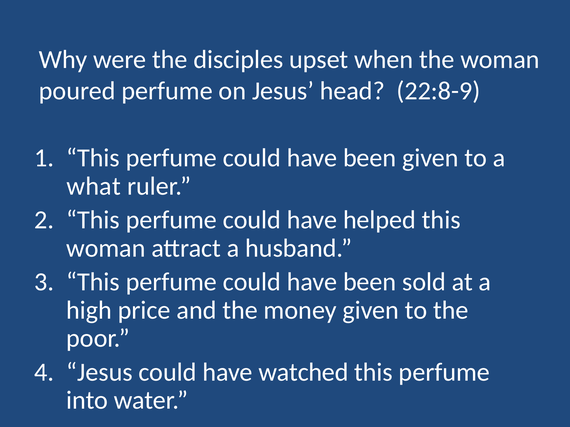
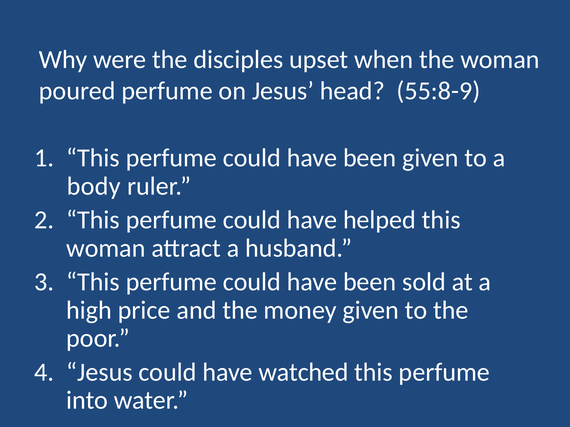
22:8-9: 22:8-9 -> 55:8-9 (438, 91)
what: what -> body (94, 186)
